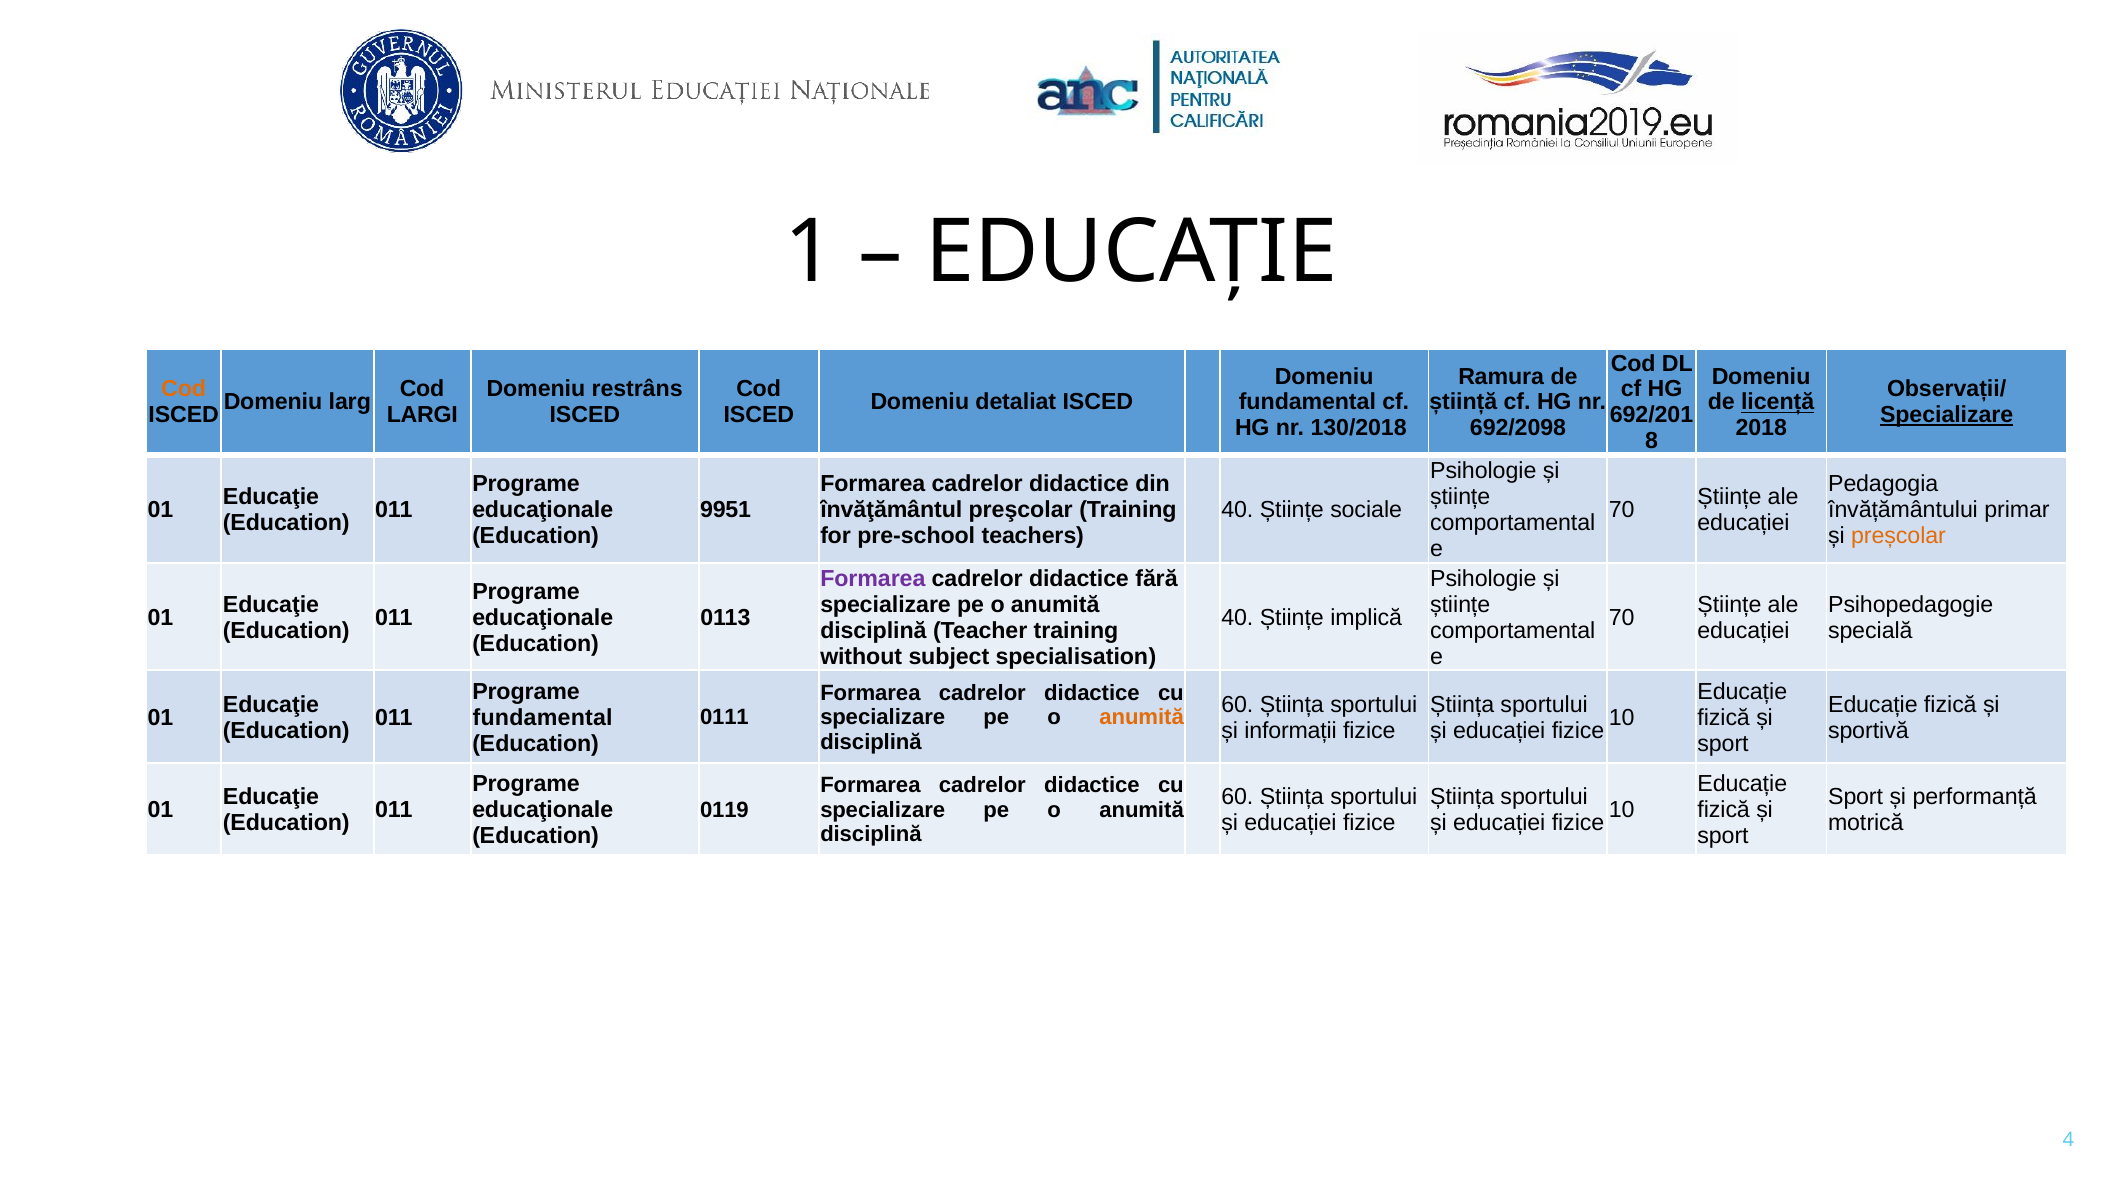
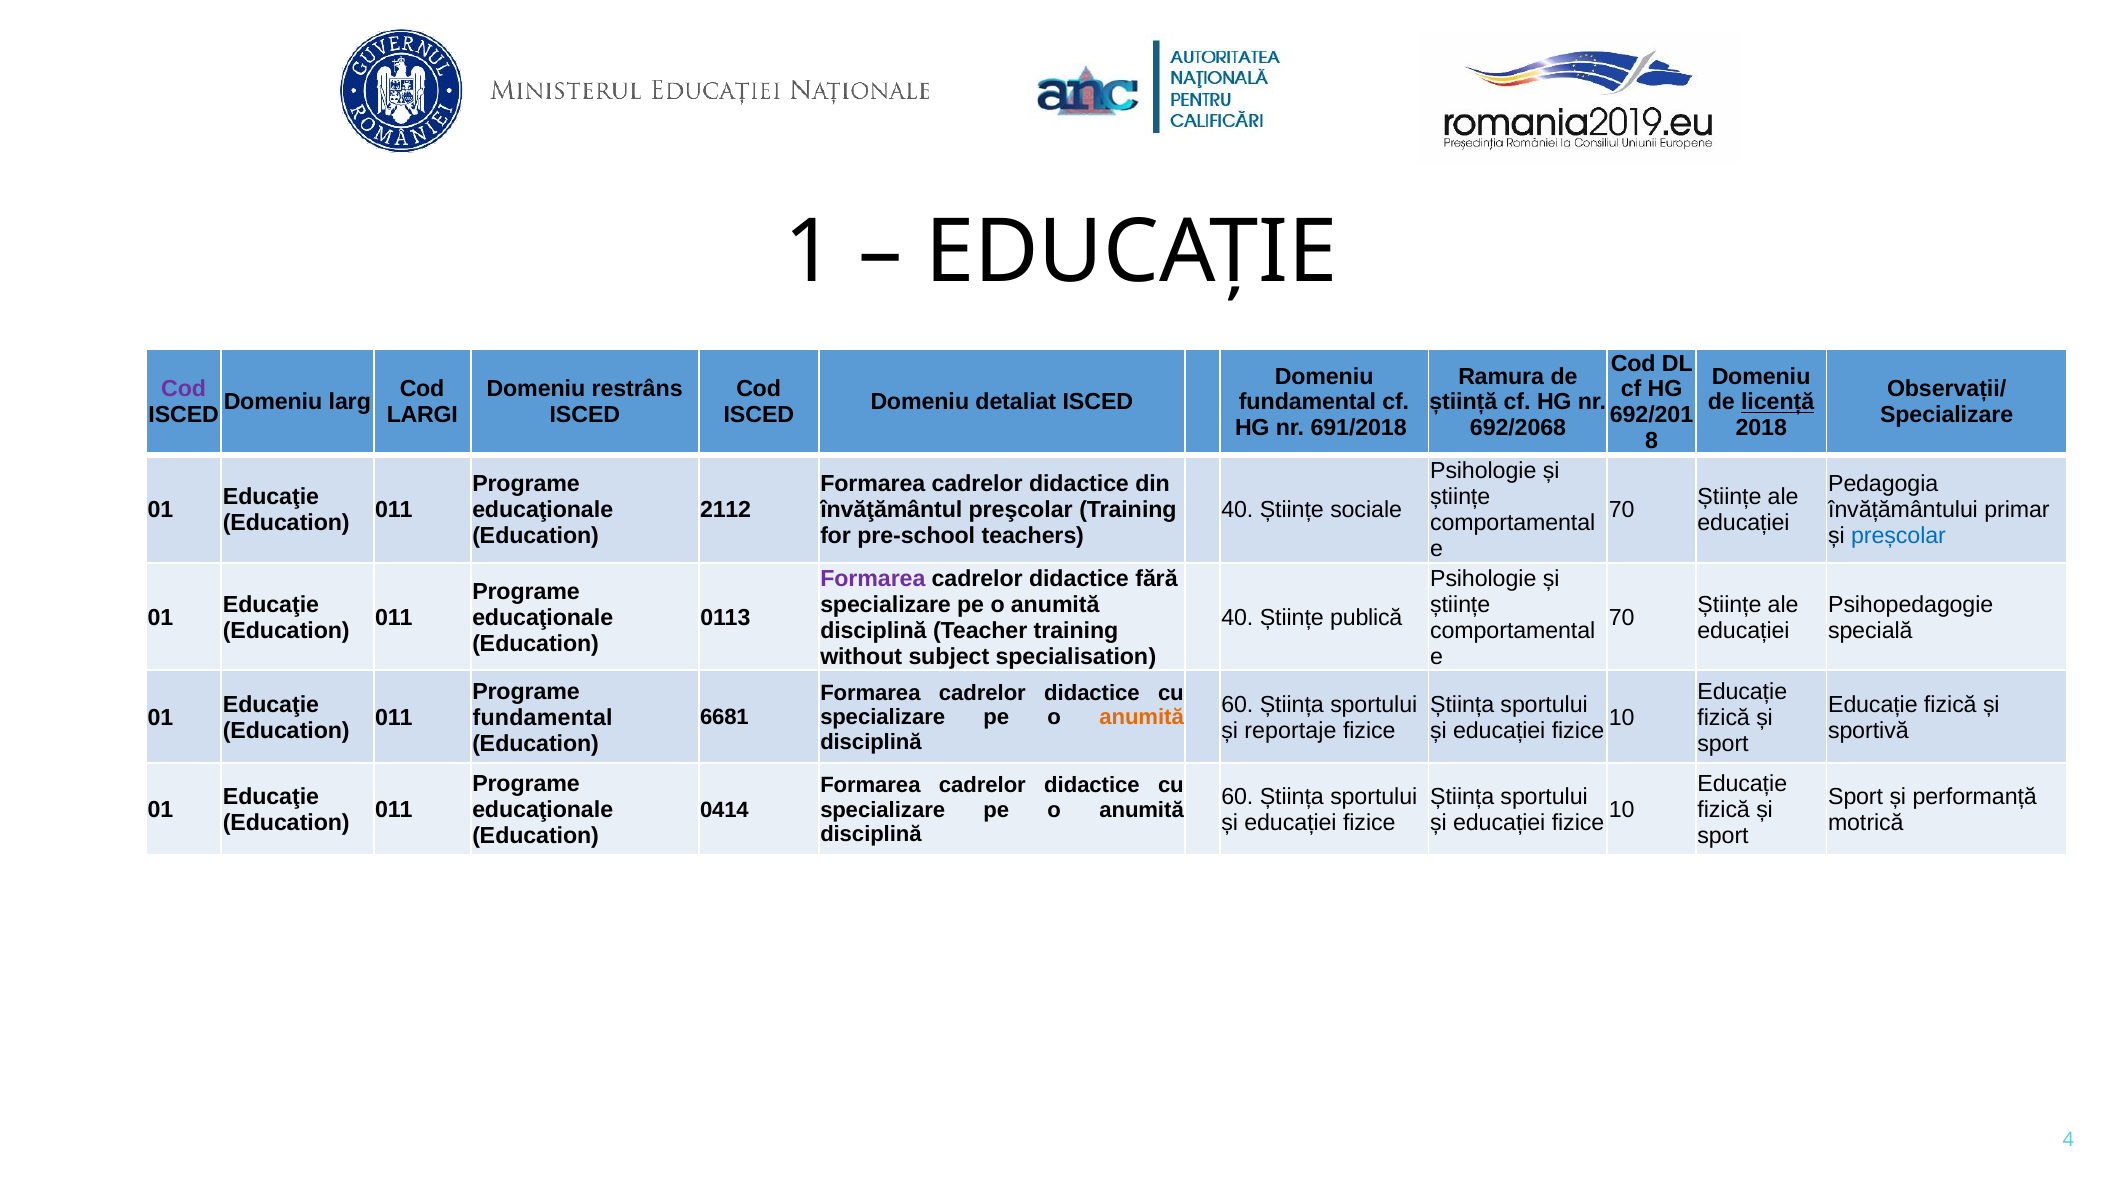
Cod colour: orange -> purple (184, 389)
Specializare underline: present -> none (1947, 415)
130/2018: 130/2018 -> 691/2018 (1359, 428)
692/2098: 692/2098 -> 692/2068 (1518, 428)
9951: 9951 -> 2112 (726, 510)
preșcolar colour: orange -> blue (1898, 536)
implică: implică -> publică (1366, 618)
0111: 0111 -> 6681 (724, 718)
informații: informații -> reportaje (1290, 731)
0119: 0119 -> 0414 (724, 810)
